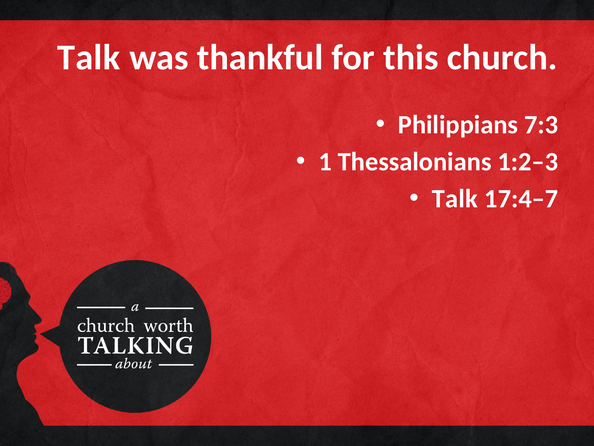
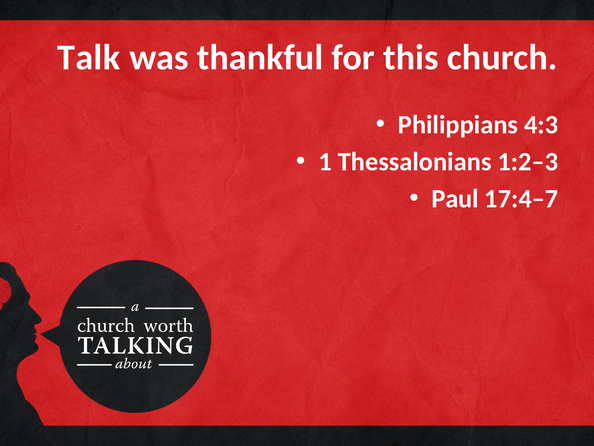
7:3: 7:3 -> 4:3 (541, 125)
Talk: Talk -> Paul (455, 199)
